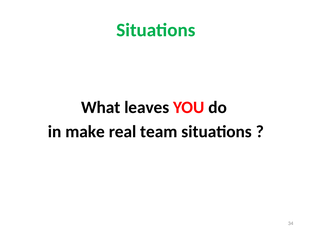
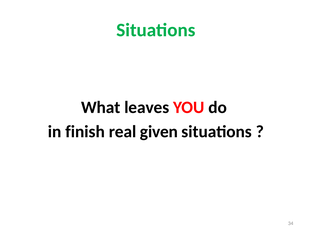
make: make -> finish (85, 132)
team: team -> given (159, 132)
